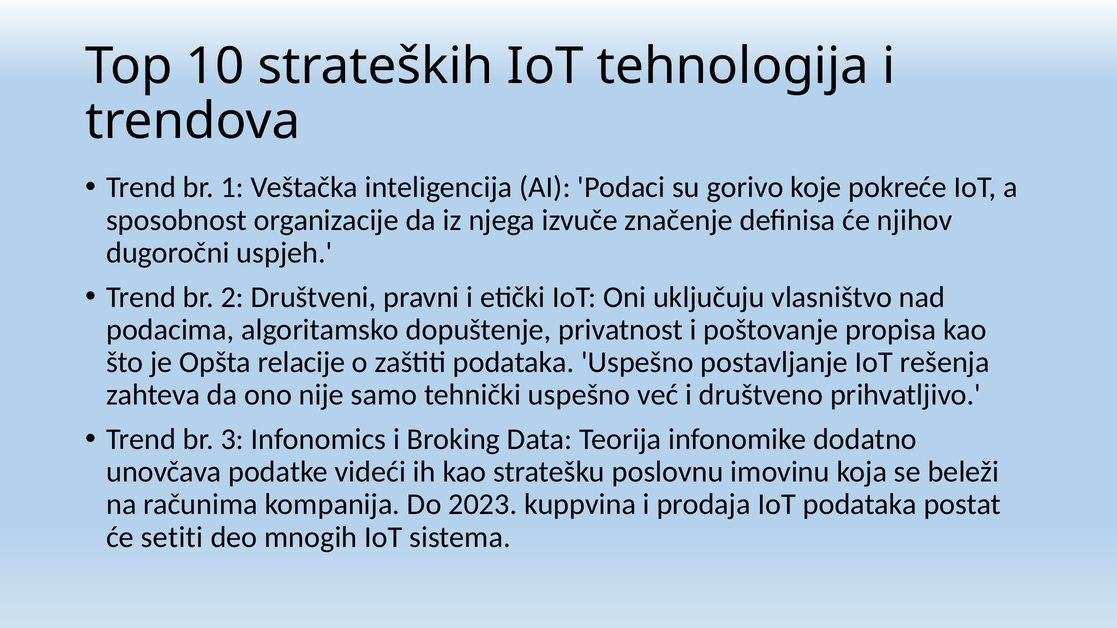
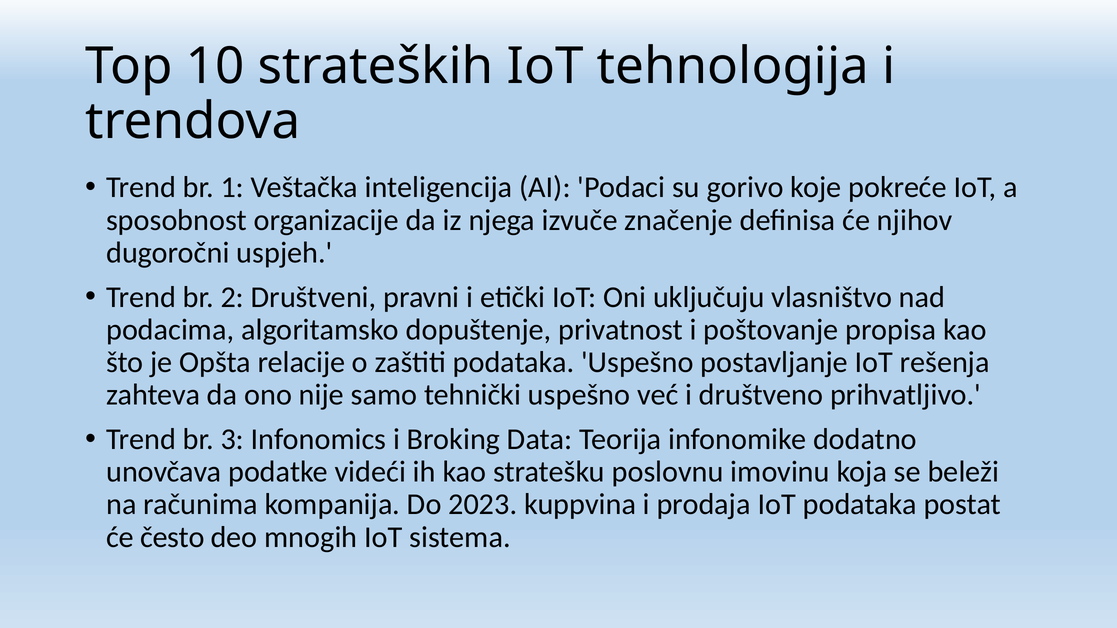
setiti: setiti -> često (172, 537)
